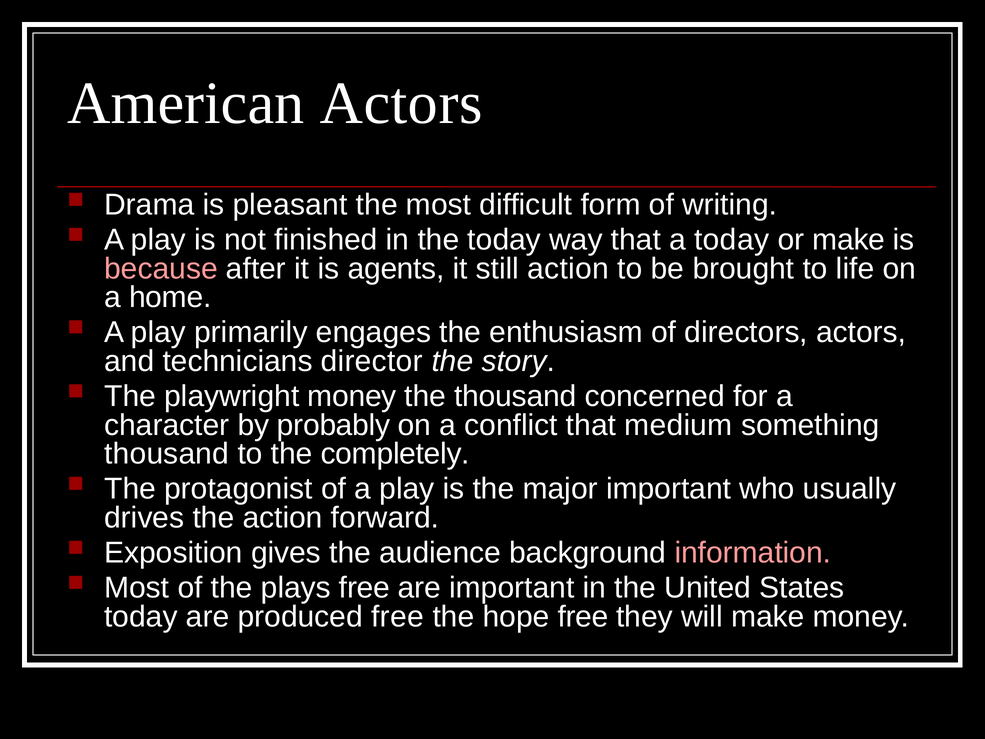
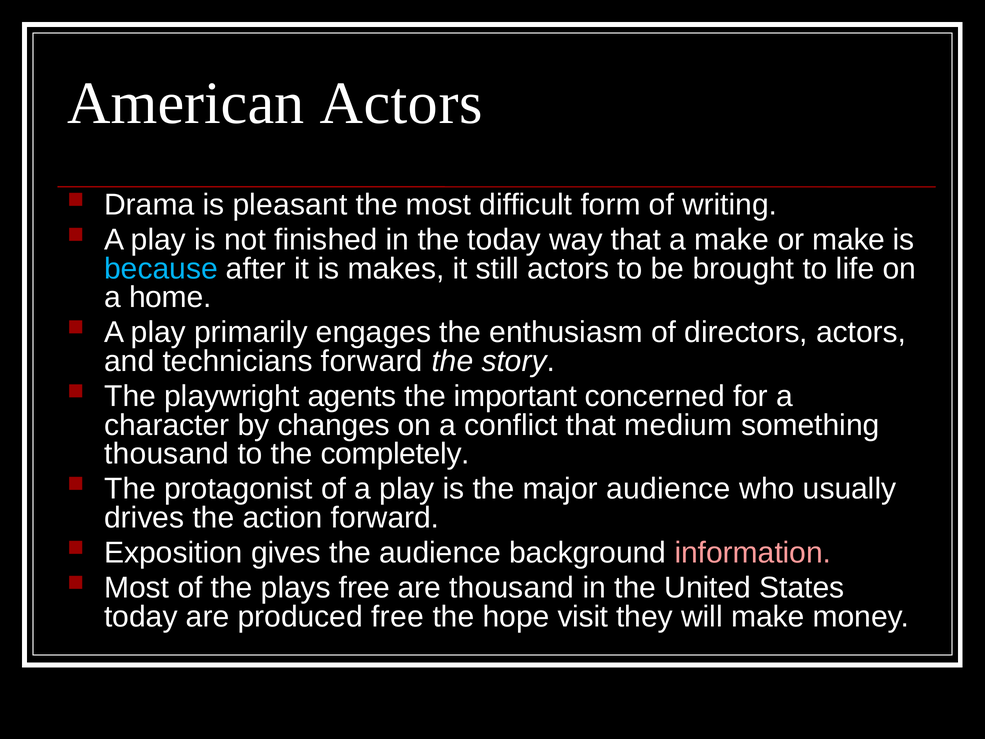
a today: today -> make (732, 240)
because colour: pink -> light blue (161, 269)
agents: agents -> makes (396, 269)
still action: action -> actors (568, 269)
technicians director: director -> forward (372, 361)
playwright money: money -> agents (352, 396)
the thousand: thousand -> important (515, 396)
probably: probably -> changes (334, 425)
major important: important -> audience (668, 489)
are important: important -> thousand (512, 587)
hope free: free -> visit (583, 616)
